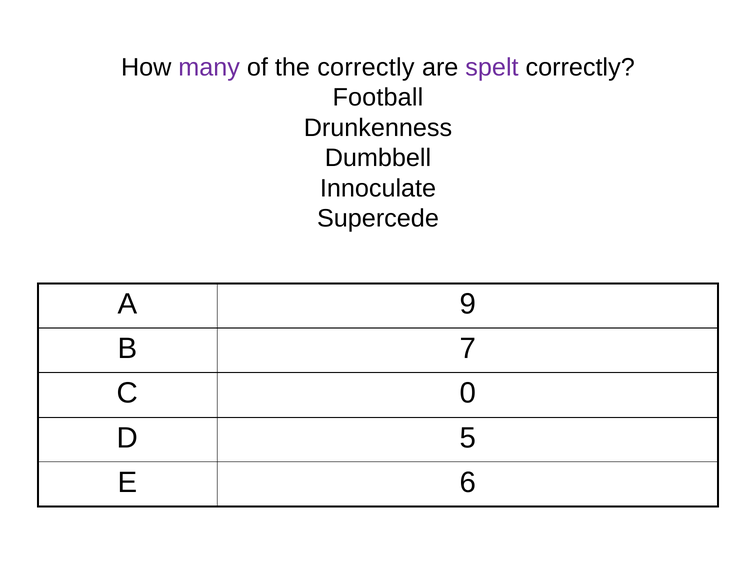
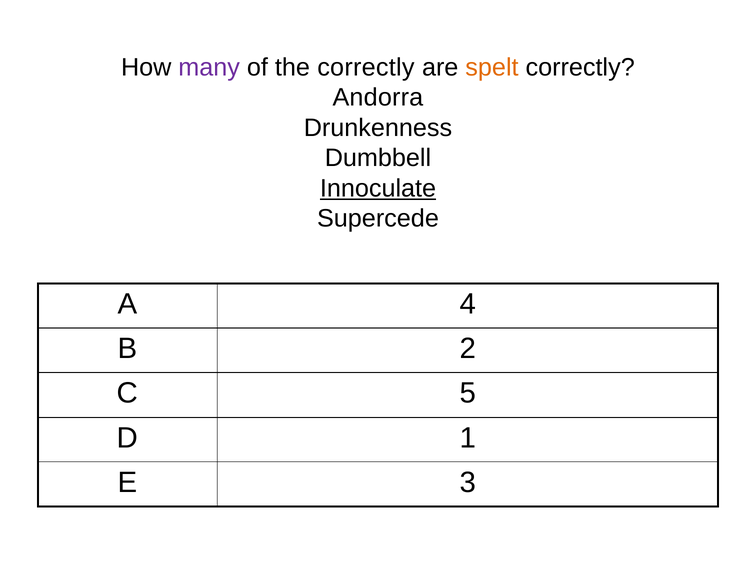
spelt colour: purple -> orange (492, 67)
Football: Football -> Andorra (378, 98)
Innoculate underline: none -> present (378, 188)
9: 9 -> 4 (468, 304)
7: 7 -> 2 (468, 349)
0: 0 -> 5 (468, 393)
5: 5 -> 1 (468, 438)
6: 6 -> 3 (468, 482)
